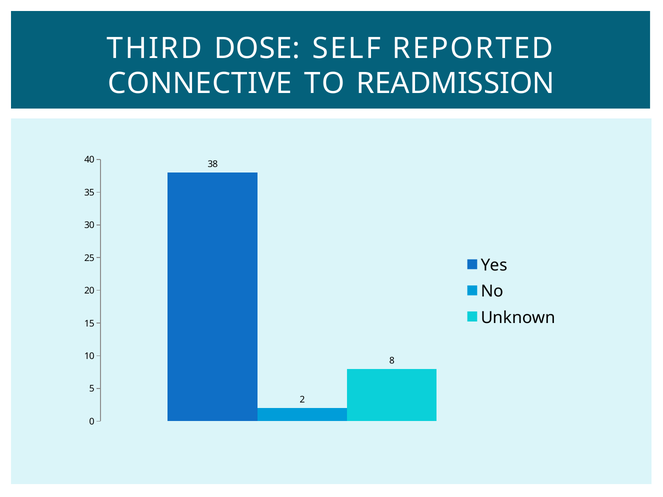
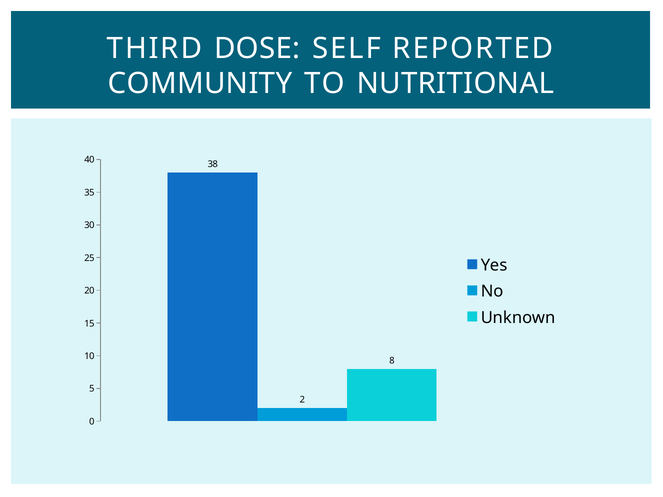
CONNECTIVE: CONNECTIVE -> COMMUNITY (200, 84)
READMISSION: READMISSION -> NUTRITIONAL (455, 84)
